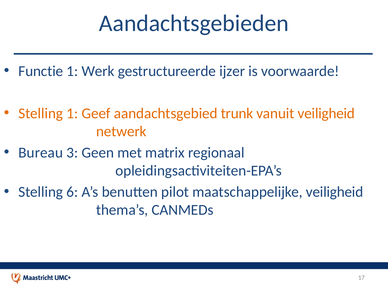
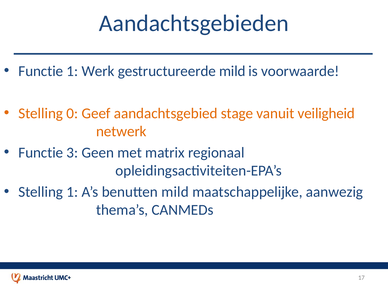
gestructureerde ijzer: ijzer -> mild (232, 71)
Stelling 1: 1 -> 0 (72, 113)
trunk: trunk -> stage (237, 113)
Bureau: Bureau -> Functie (41, 153)
Stelling 6: 6 -> 1 (72, 192)
benutten pilot: pilot -> mild (175, 192)
maatschappelijke veiligheid: veiligheid -> aanwezig (335, 192)
